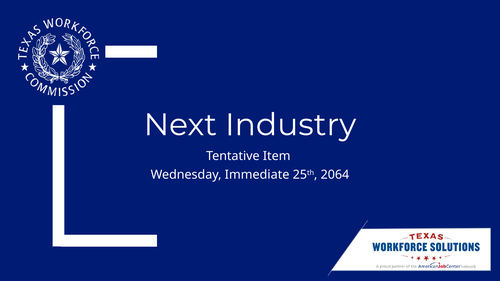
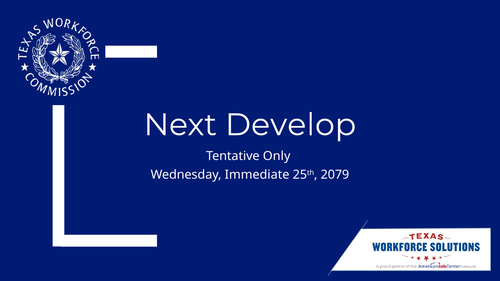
Industry: Industry -> Develop (291, 125)
Item: Item -> Only (277, 156)
2064: 2064 -> 2079 (335, 175)
